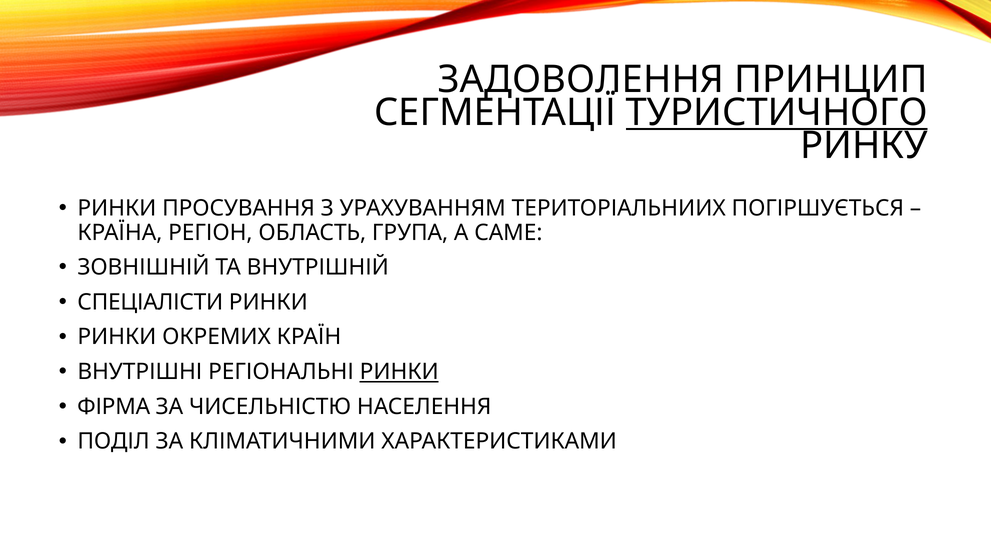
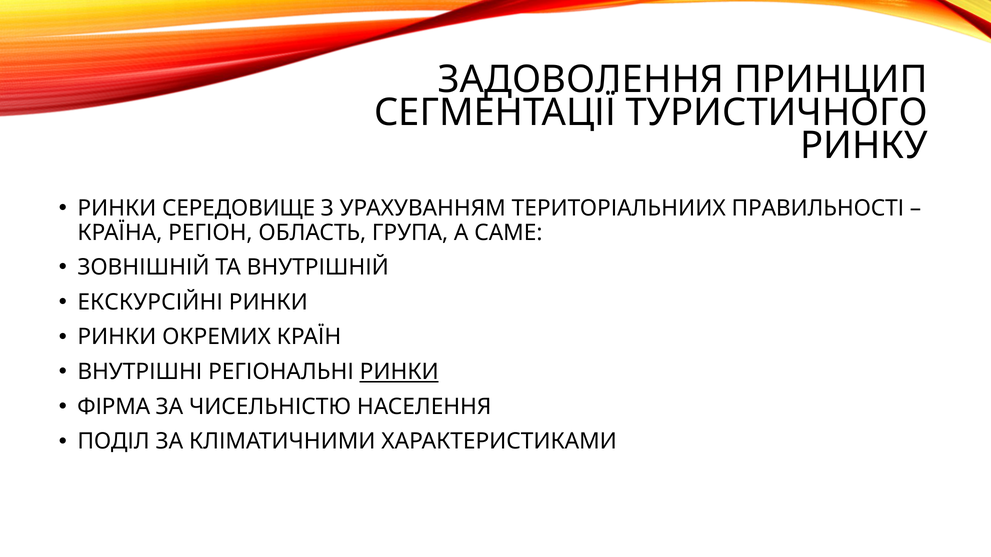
ТУРИСТИЧНОГО underline: present -> none (777, 113)
ПРОСУВАННЯ: ПРОСУВАННЯ -> СЕРЕДОВИЩЕ (239, 208)
ПОГІРШУЄТЬСЯ: ПОГІРШУЄТЬСЯ -> ПРАВИЛЬНОСТІ (818, 208)
СПЕЦІАЛІСТИ: СПЕЦІАЛІСТИ -> ЕКСКУРСІЙНІ (150, 302)
